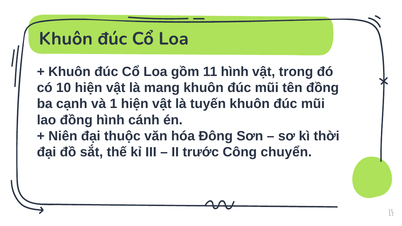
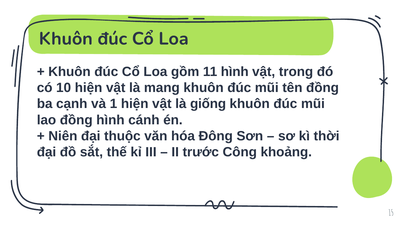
tuyến: tuyến -> giống (208, 104)
chuyển: chuyển -> khoảng (286, 152)
